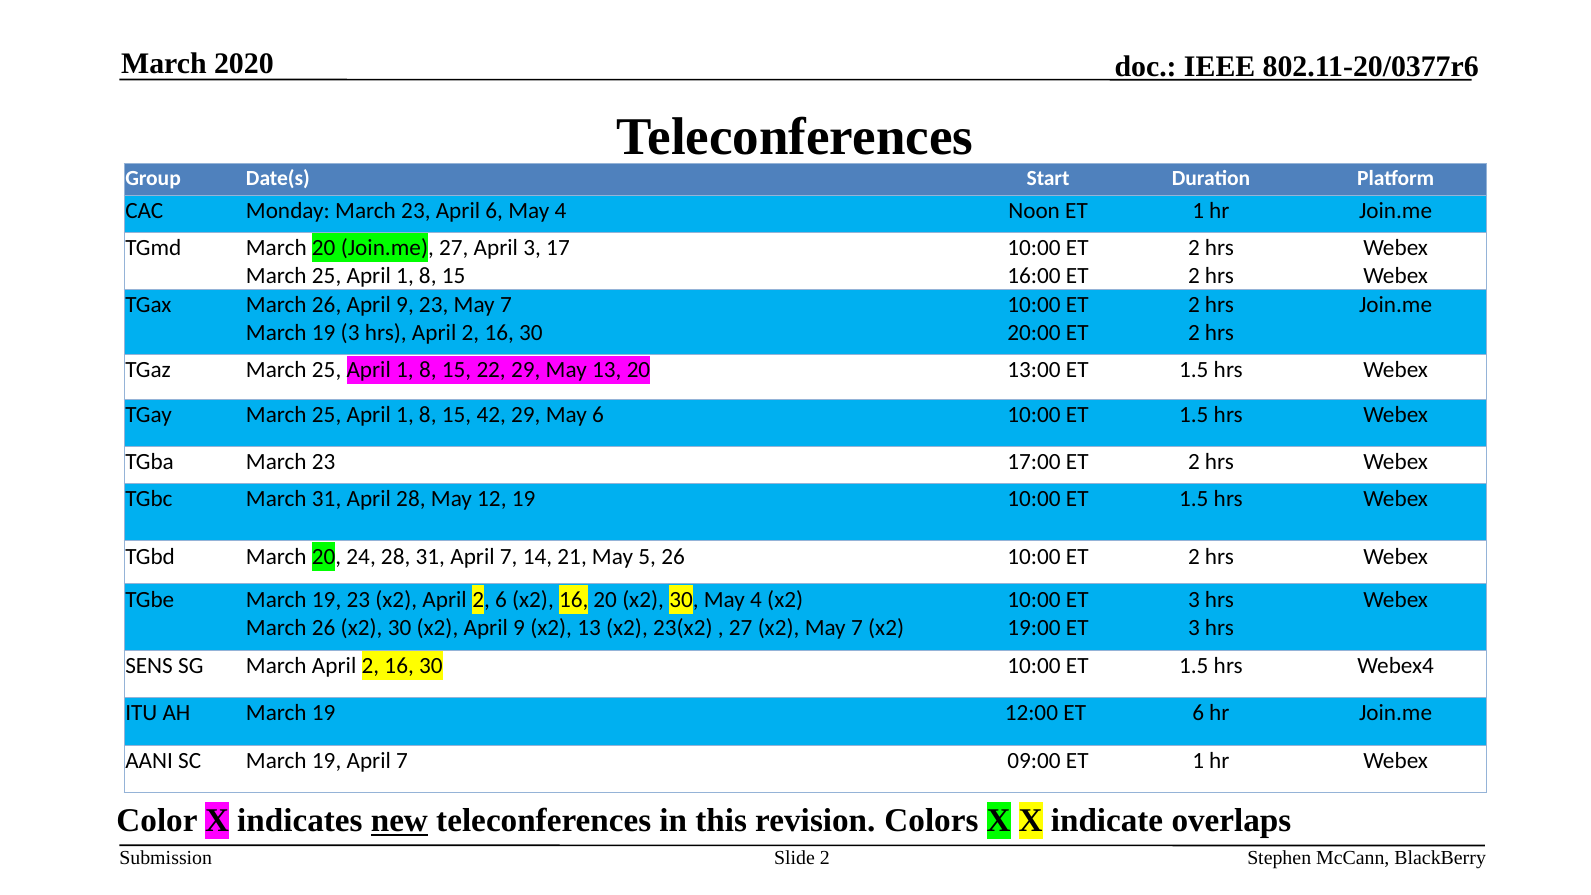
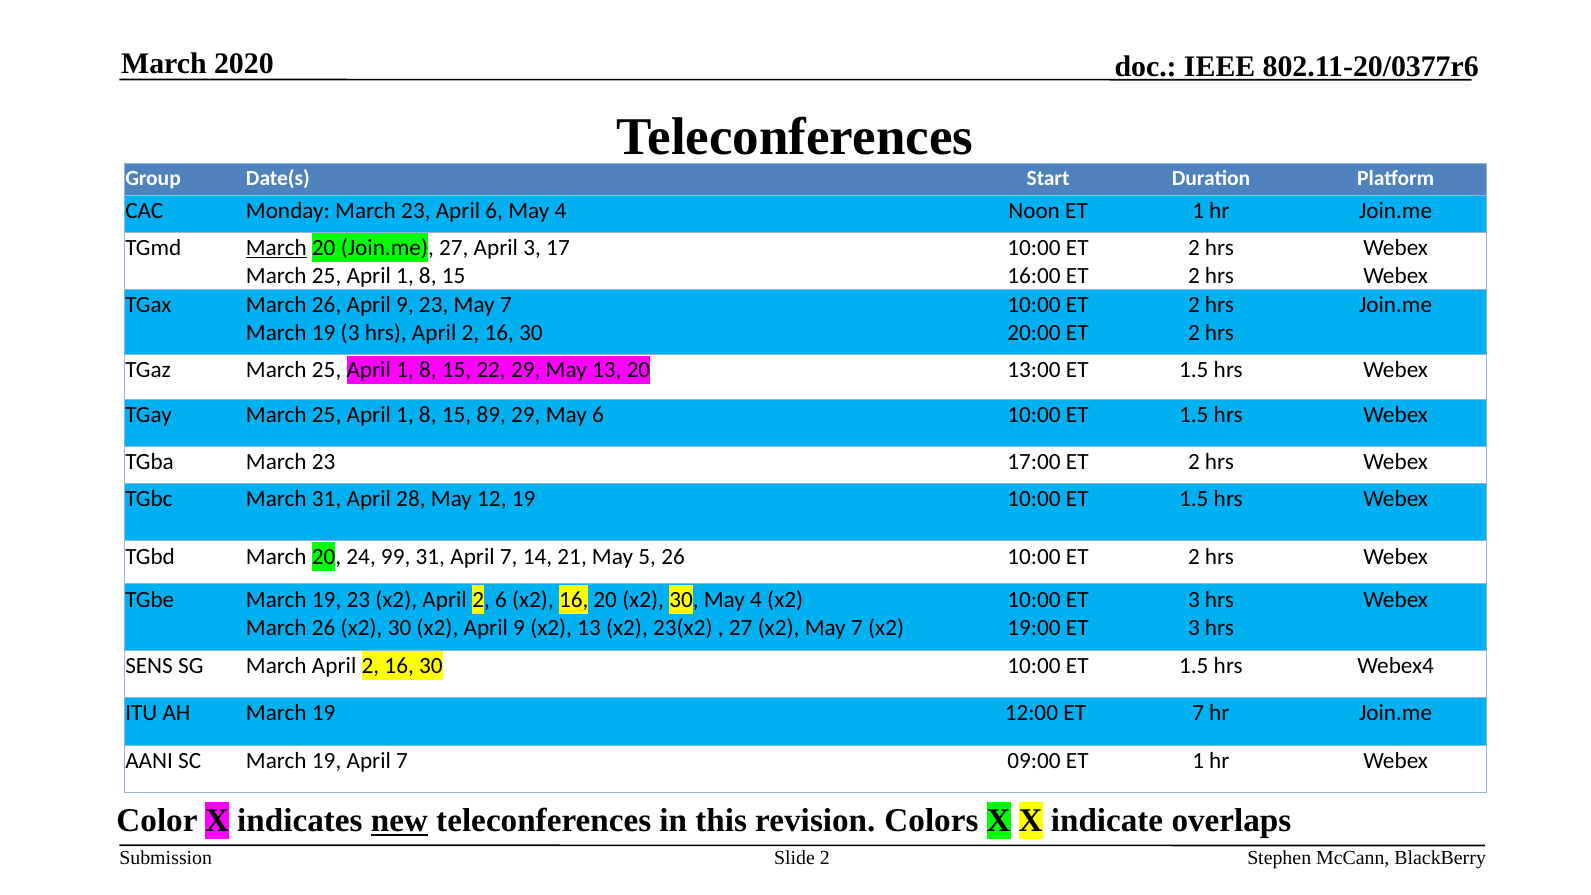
March underline: none -> present (276, 248)
42: 42 -> 89 (491, 415)
24 28: 28 -> 99 (396, 556)
ET 6: 6 -> 7 (1198, 713)
